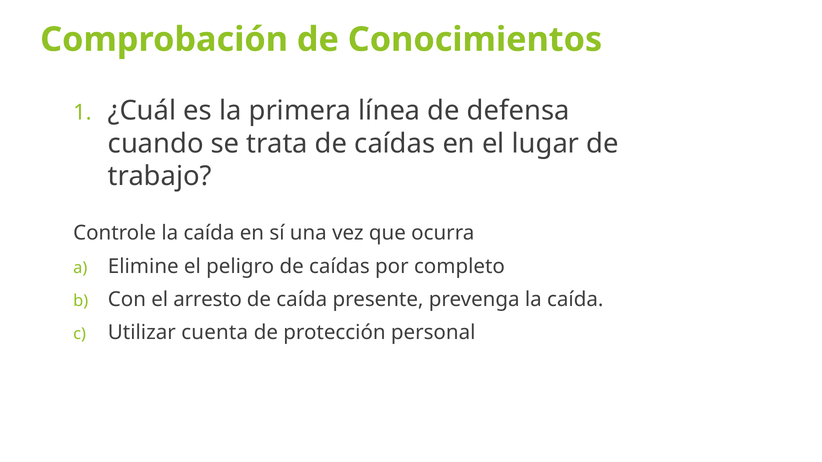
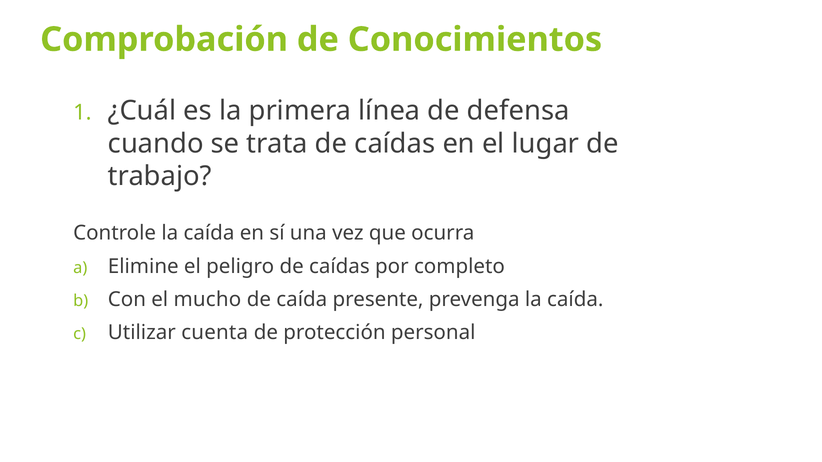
arresto: arresto -> mucho (207, 300)
